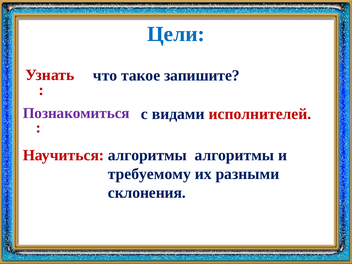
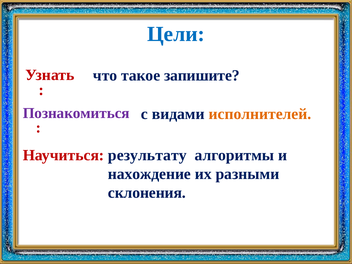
исполнителей colour: red -> orange (260, 114)
Научиться алгоритмы: алгоритмы -> результату (147, 155)
требуемому: требуемому -> нахождение (149, 174)
